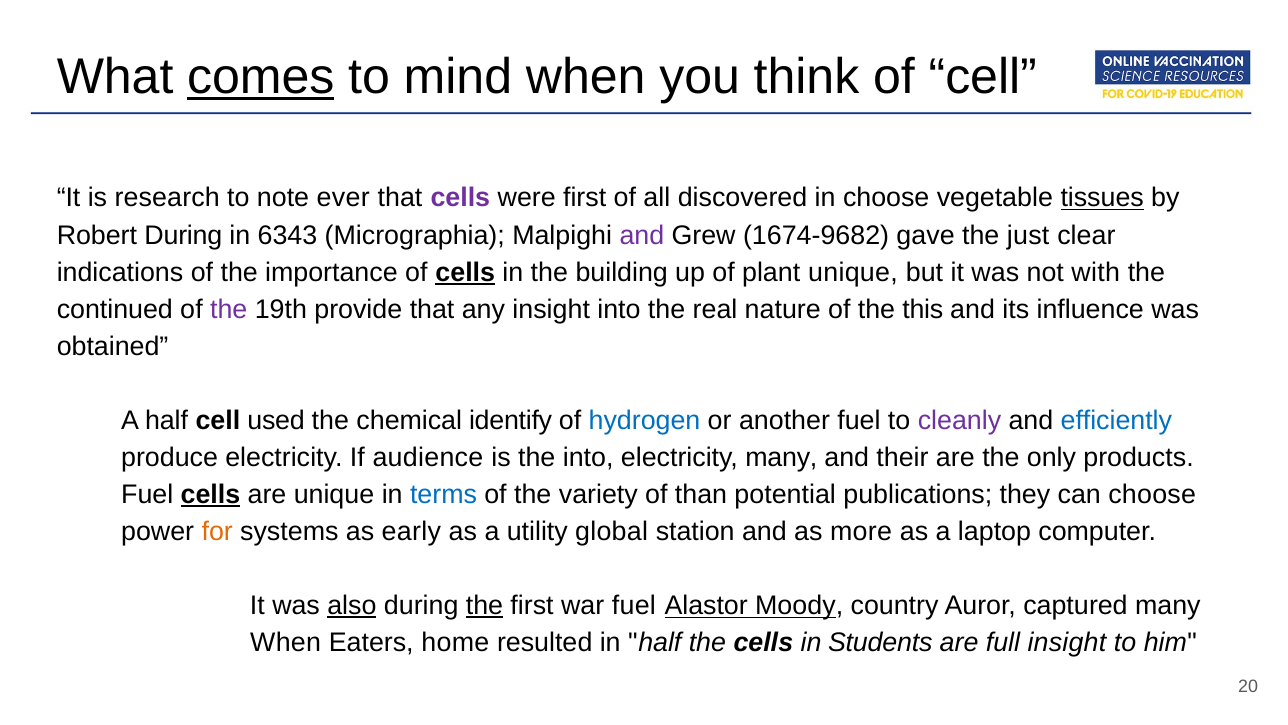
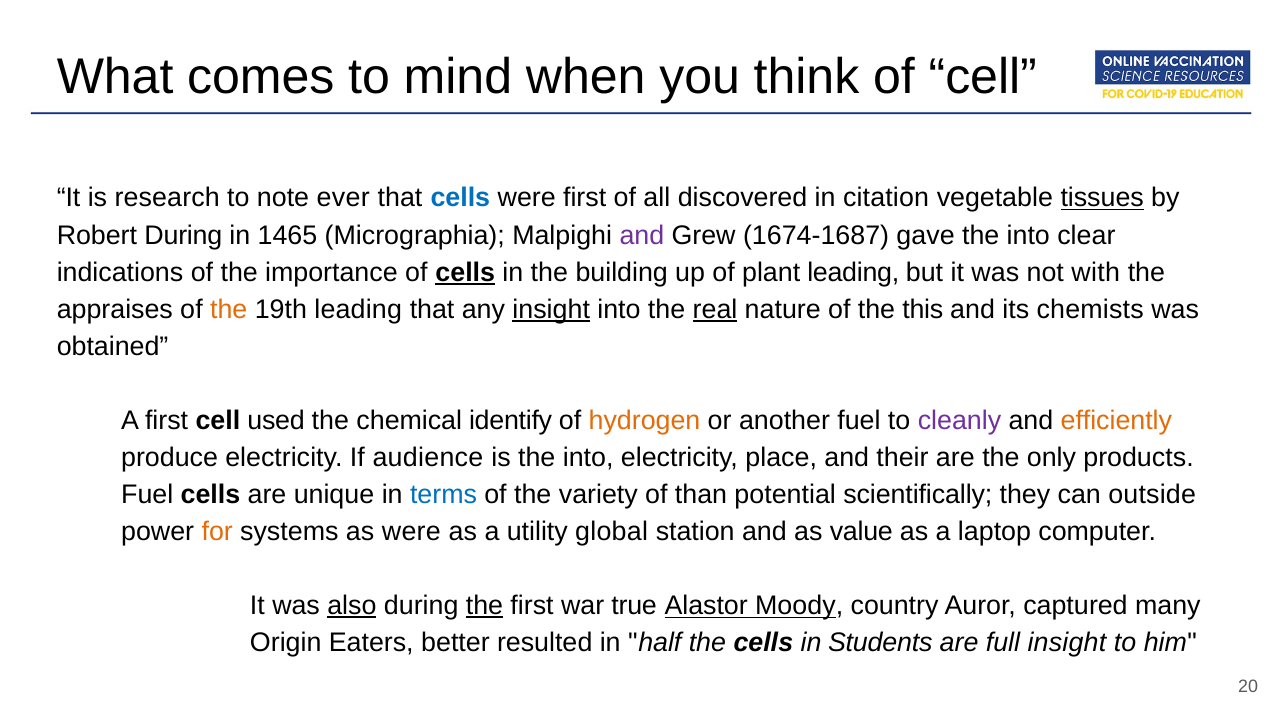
comes underline: present -> none (261, 77)
cells colour: purple -> blue (460, 198)
in choose: choose -> citation (886, 198)
6343: 6343 -> 1465 (287, 235)
1674-9682: 1674-9682 -> 1674-1687 (816, 235)
gave the just: just -> into (1028, 235)
plant unique: unique -> leading (853, 272)
continued: continued -> appraises (115, 309)
the colour: purple -> orange (229, 309)
19th provide: provide -> leading (358, 309)
insight underline: none -> present (551, 309)
real underline: none -> present (715, 309)
influence: influence -> chemists (1090, 309)
A half: half -> first (167, 420)
hydrogen colour: blue -> orange (644, 420)
efficiently colour: blue -> orange (1116, 420)
electricity many: many -> place (781, 457)
cells underline: present -> none (210, 494)
publications: publications -> scientifically (918, 494)
can choose: choose -> outside (1152, 494)
as early: early -> were (411, 531)
more: more -> value (861, 531)
war fuel: fuel -> true (634, 605)
When: When -> Origin (286, 642)
home: home -> better (455, 642)
